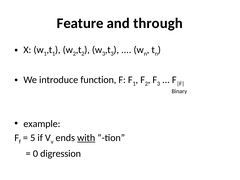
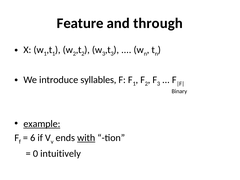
function: function -> syllables (98, 80)
example underline: none -> present (42, 124)
5: 5 -> 6 (33, 138)
digression: digression -> intuitively (61, 154)
